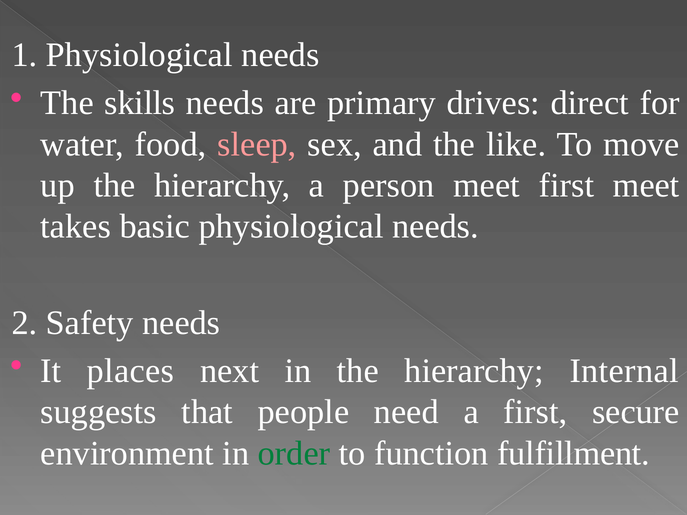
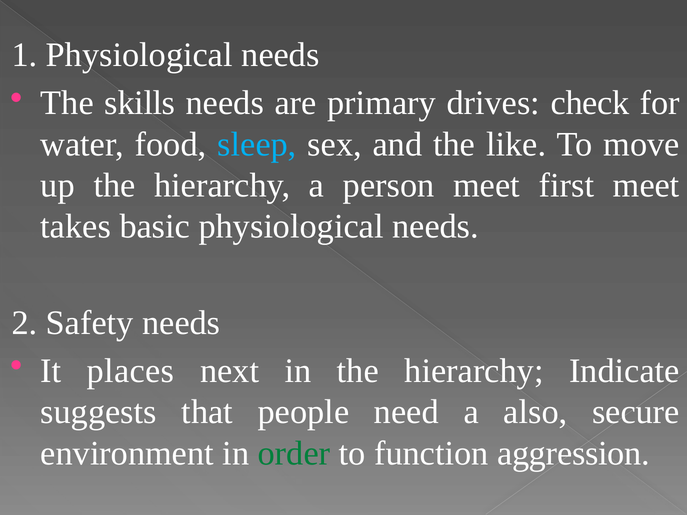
direct: direct -> check (590, 103)
sleep colour: pink -> light blue (257, 144)
Internal: Internal -> Indicate (624, 371)
a first: first -> also (535, 412)
fulfillment: fulfillment -> aggression (574, 453)
